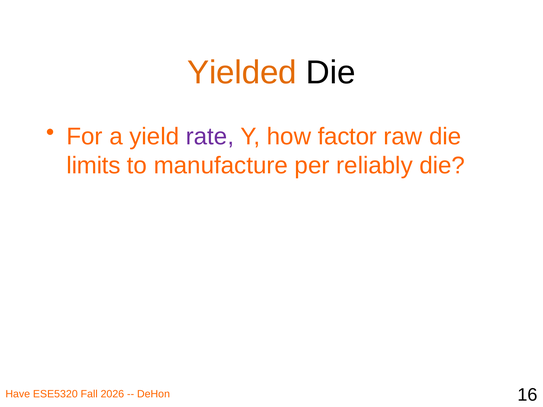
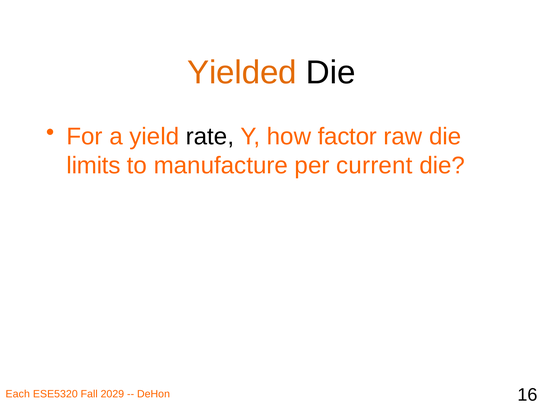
rate colour: purple -> black (210, 137)
reliably: reliably -> current (374, 165)
Have: Have -> Each (18, 394)
2026: 2026 -> 2029 (112, 394)
